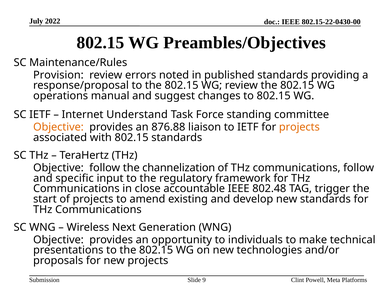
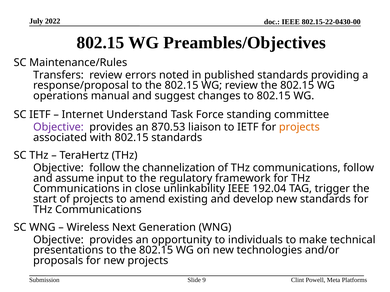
Provision: Provision -> Transfers (58, 75)
Objective colour: orange -> purple (58, 127)
876.88: 876.88 -> 870.53 (168, 127)
specific: specific -> assume (75, 179)
accountable: accountable -> unlinkability (194, 189)
802.48: 802.48 -> 192.04 (269, 189)
